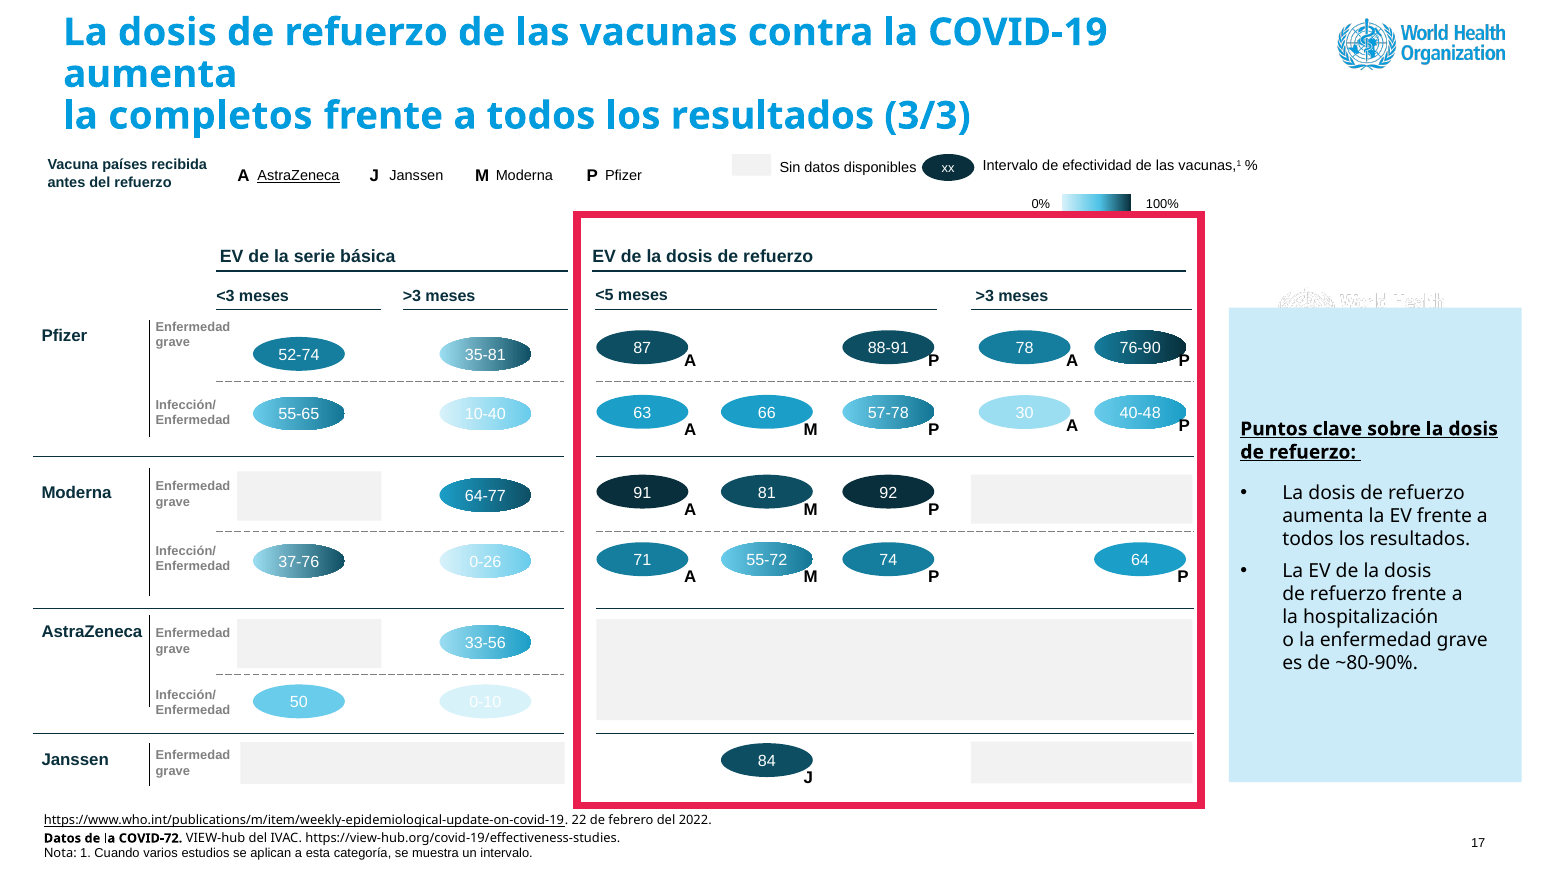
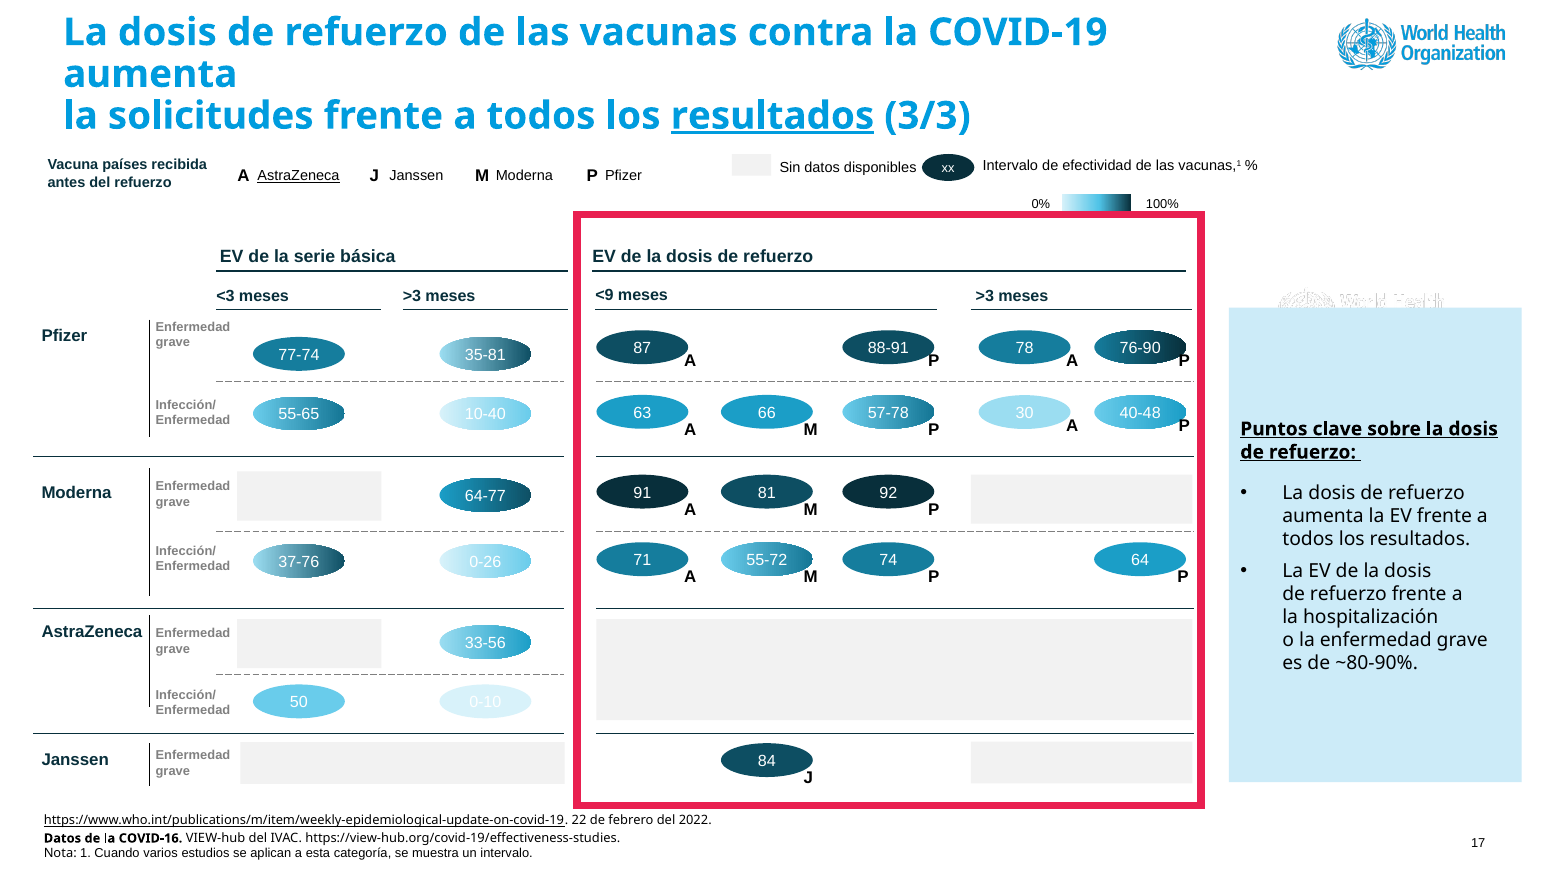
completos: completos -> solicitudes (211, 116)
resultados underline: none -> present (773, 116)
<5: <5 -> <9 (604, 295)
52-74: 52-74 -> 77-74 (299, 355)
COVID-72: COVID-72 -> COVID-16 (151, 838)
